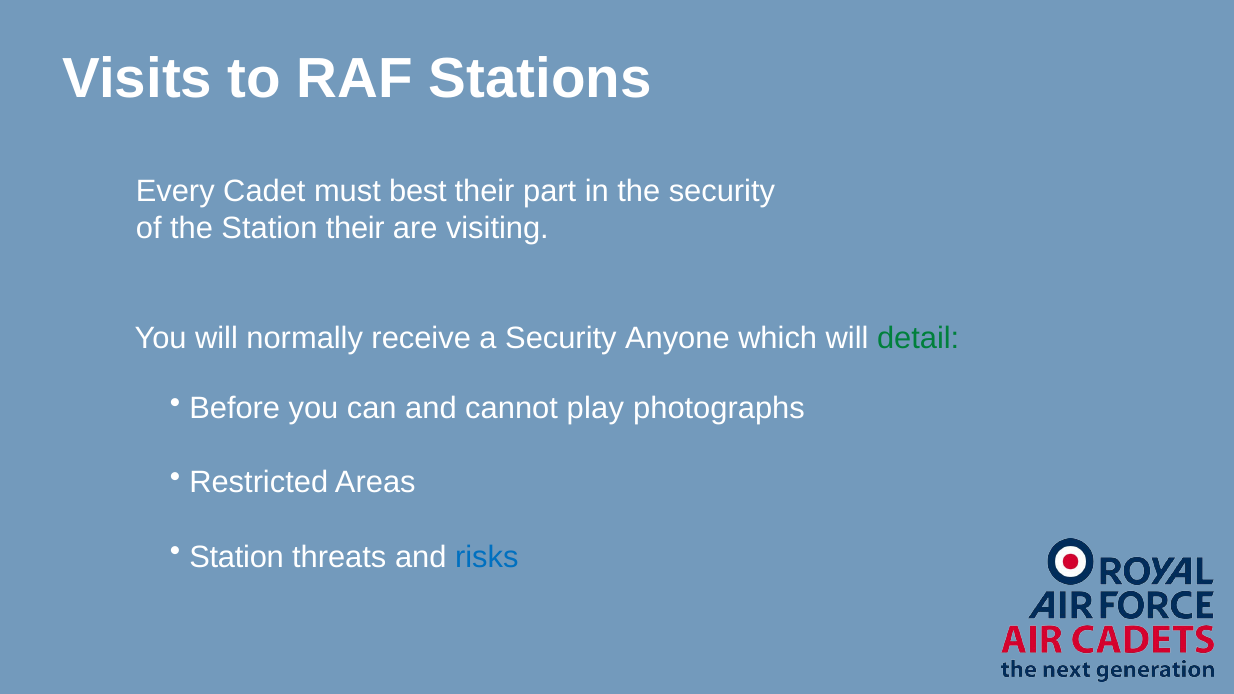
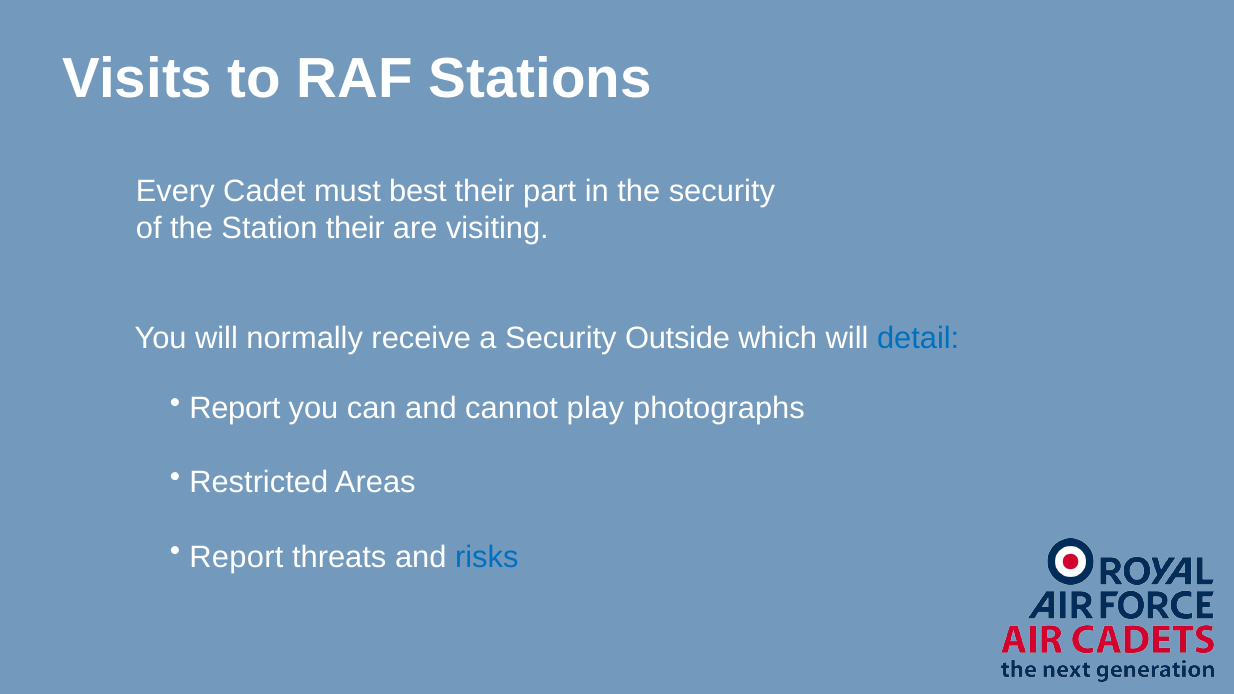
Anyone: Anyone -> Outside (677, 338)
detail colour: green -> blue (918, 338)
Before: Before -> Report (235, 409)
Station: Station -> Report (236, 557)
